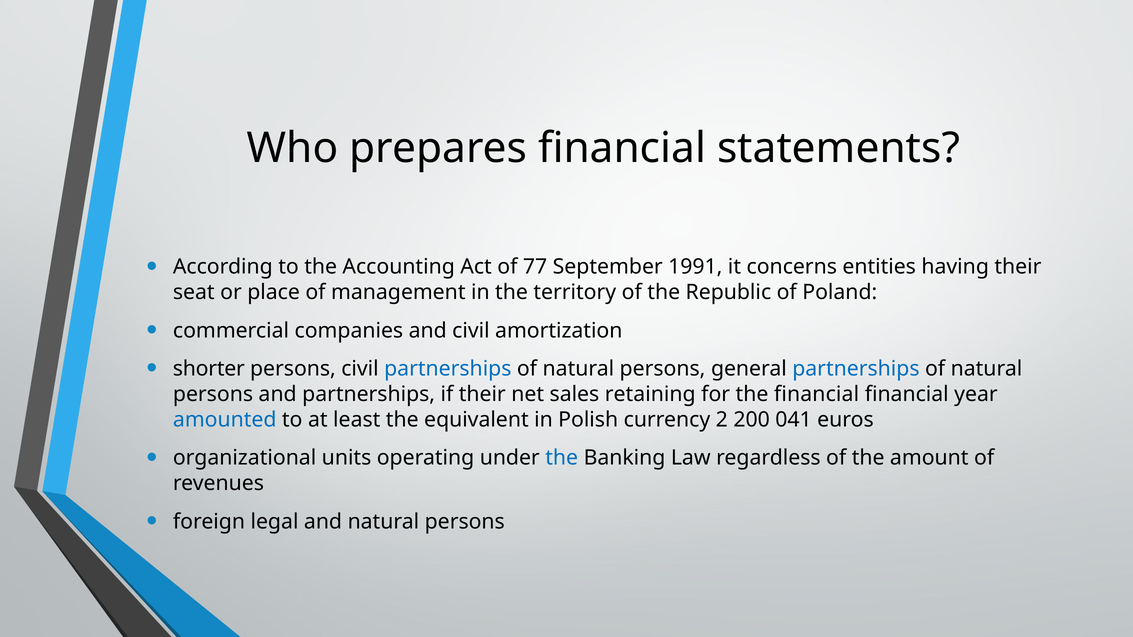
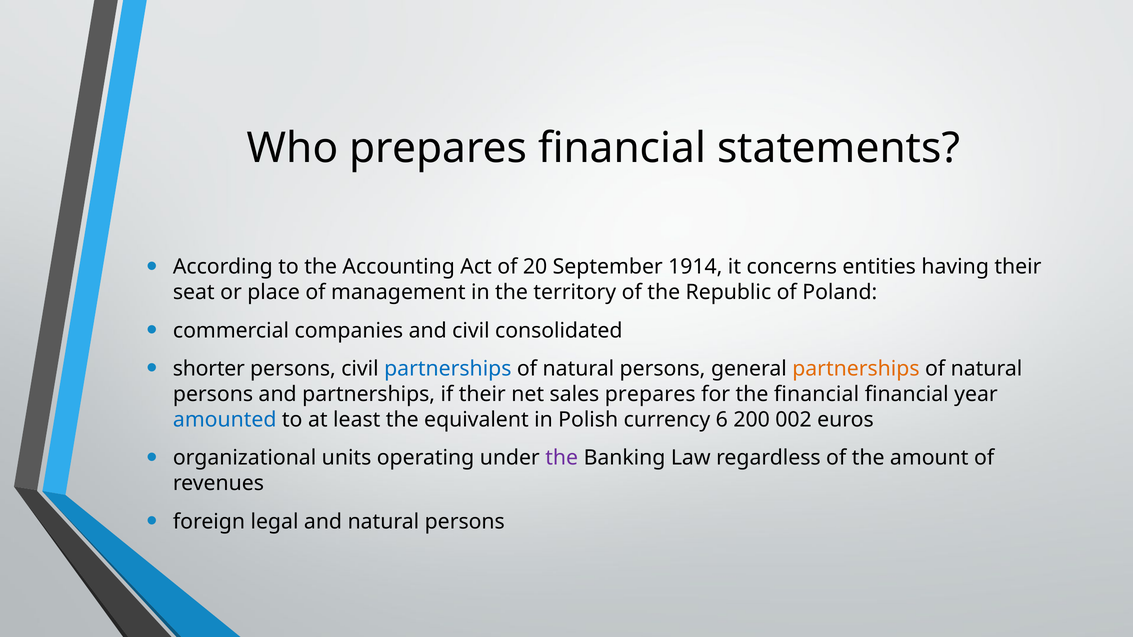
77: 77 -> 20 (535, 267)
1991: 1991 -> 1914 (695, 267)
amortization: amortization -> consolidated (559, 331)
partnerships colour: blue -> orange (856, 369)
sales retaining: retaining -> prepares (650, 394)
2: 2 -> 6 (722, 420)
041: 041 -> 002 (793, 420)
the colour: blue -> purple (562, 458)
